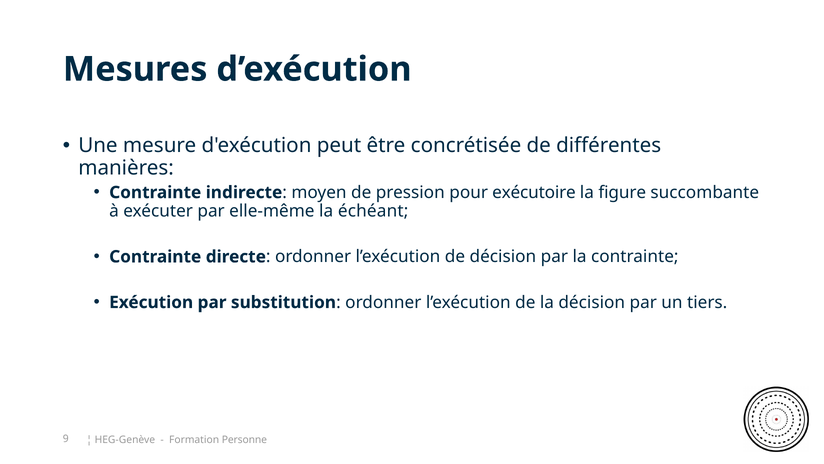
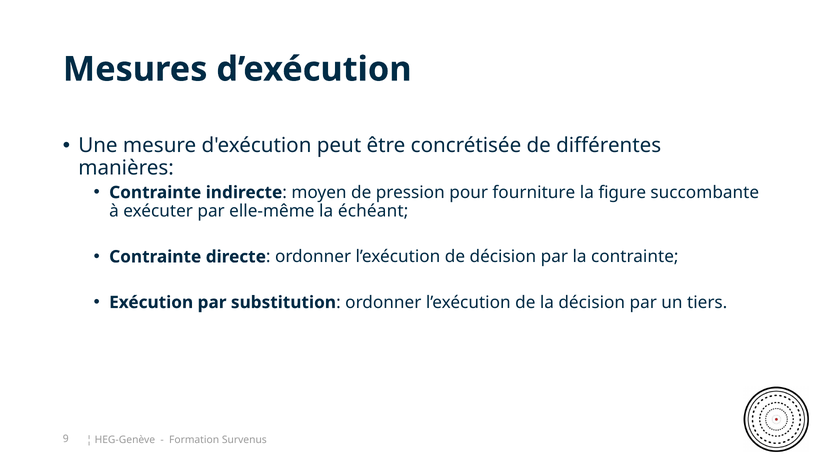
exécutoire: exécutoire -> fourniture (534, 192)
Personne: Personne -> Survenus (244, 440)
